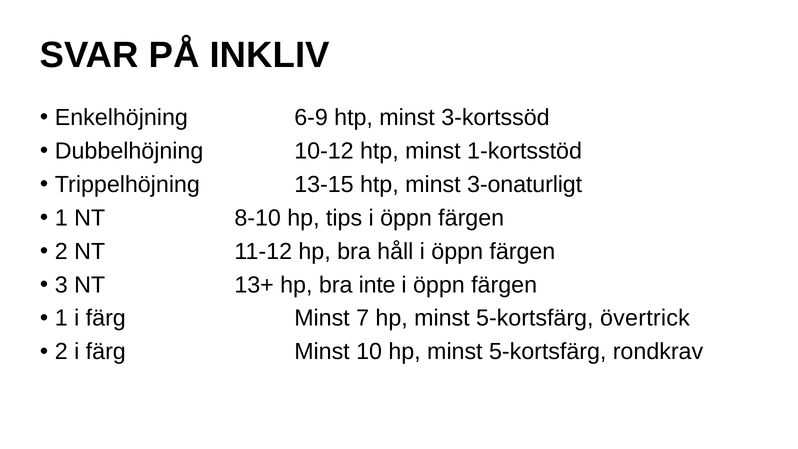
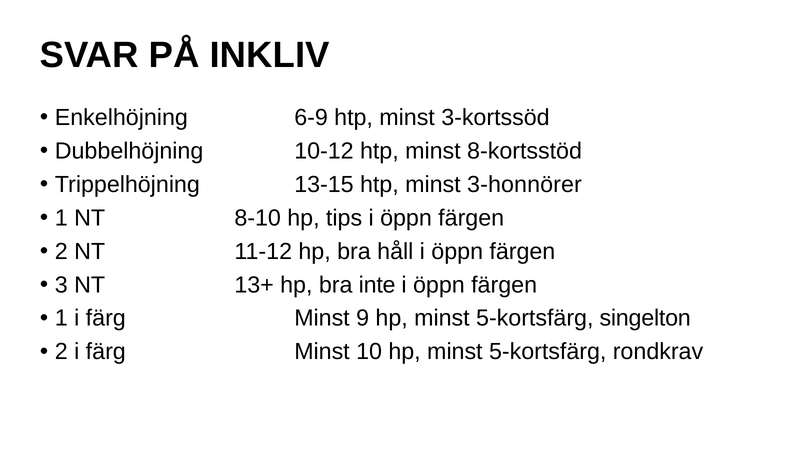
1-kortsstöd: 1-kortsstöd -> 8-kortsstöd (525, 151)
3-onaturligt: 3-onaturligt -> 3-honnörer (524, 184)
7: 7 -> 9 (363, 318)
övertrick: övertrick -> singelton (645, 318)
